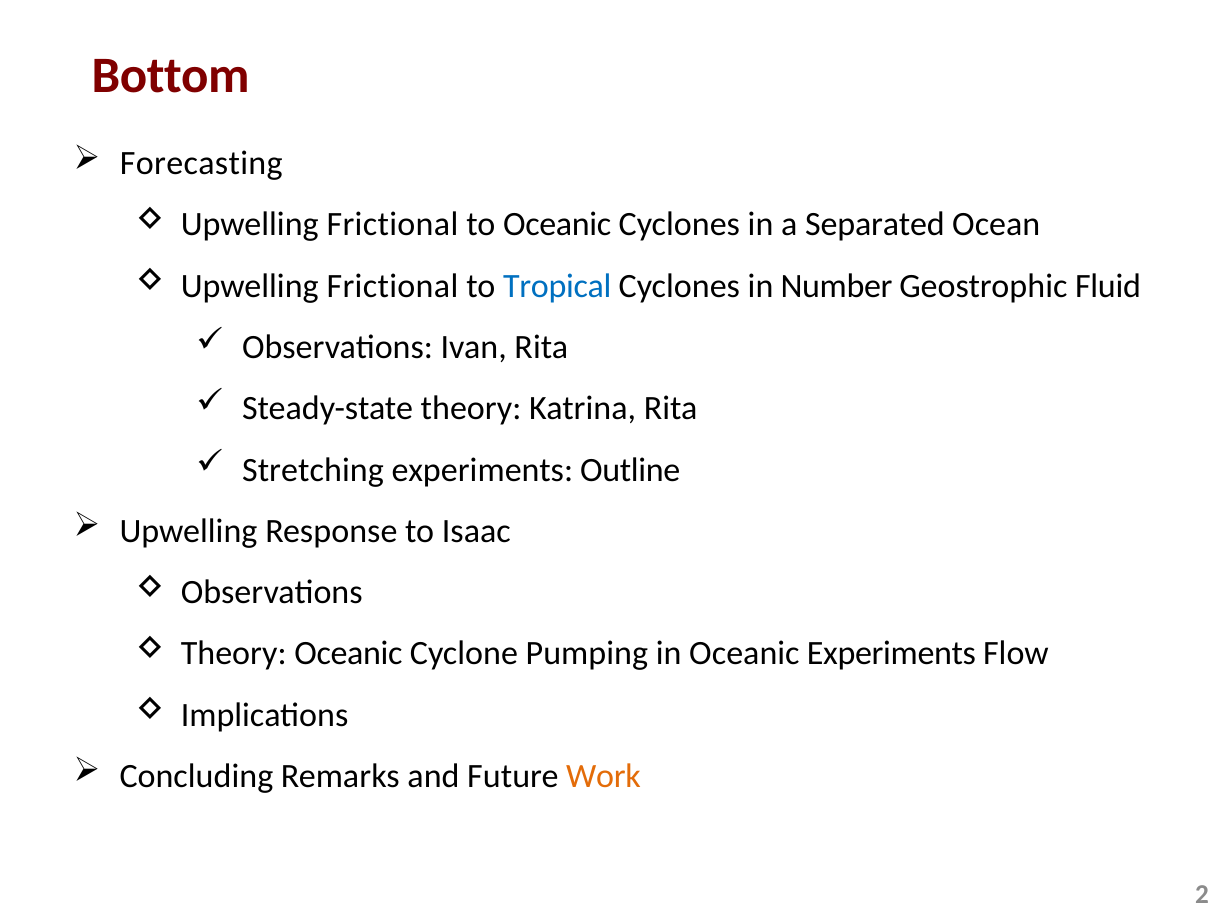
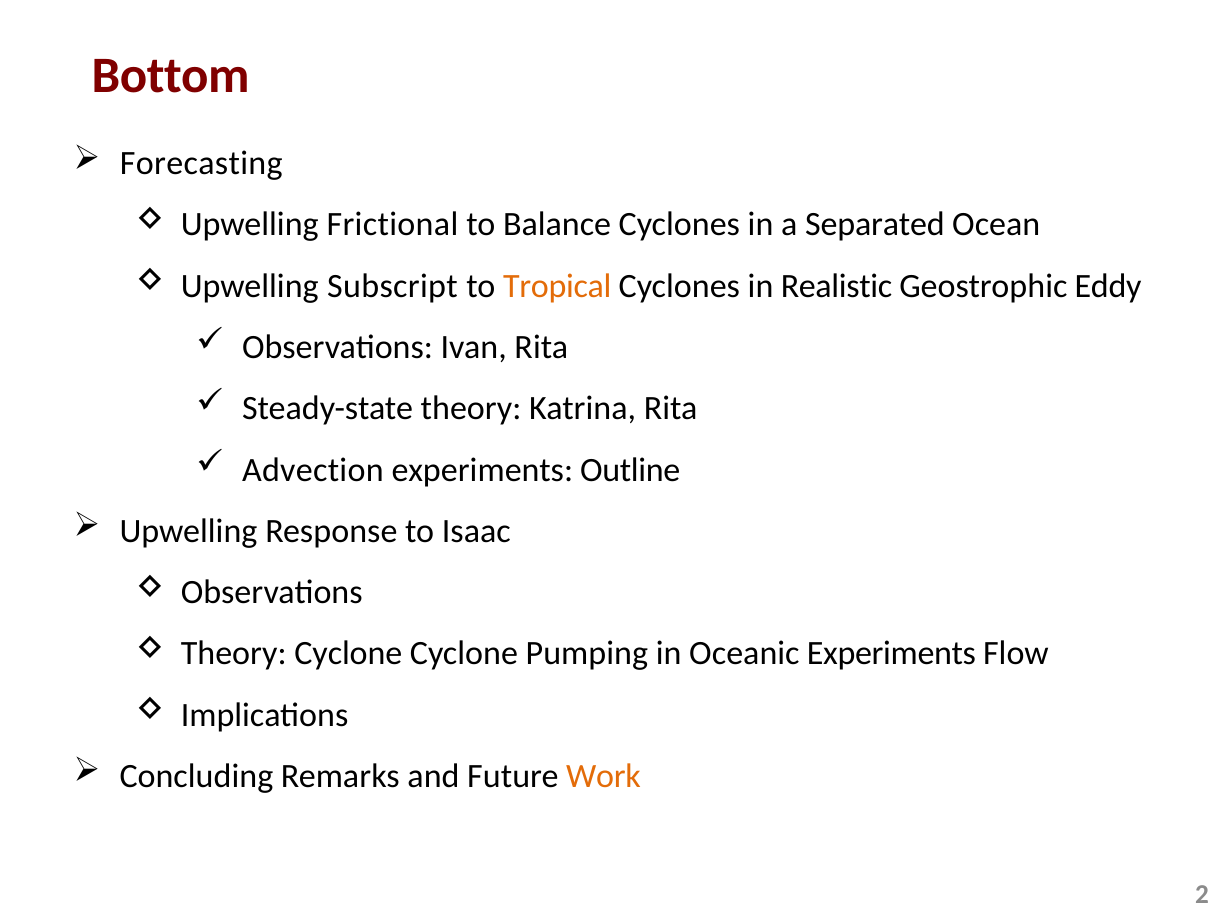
to Oceanic: Oceanic -> Balance (557, 225)
Frictional: Frictional -> Subscript (392, 286)
Tropical colour: blue -> orange (557, 286)
Number: Number -> Realistic (837, 286)
Fluid: Fluid -> Eddy (1108, 286)
Stretching: Stretching -> Advection (313, 470)
Theory Oceanic: Oceanic -> Cyclone (348, 653)
